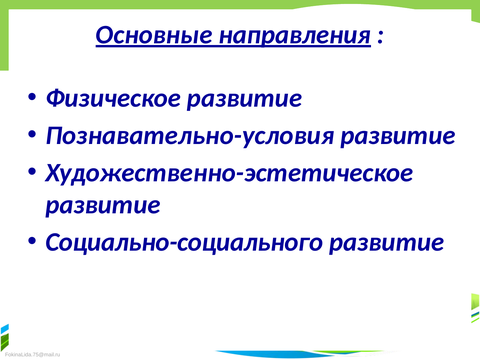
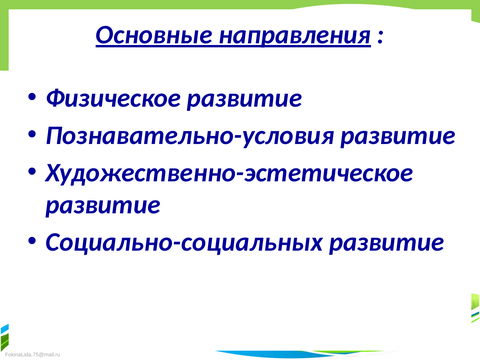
Социально-социального: Социально-социального -> Социально-социальных (184, 242)
